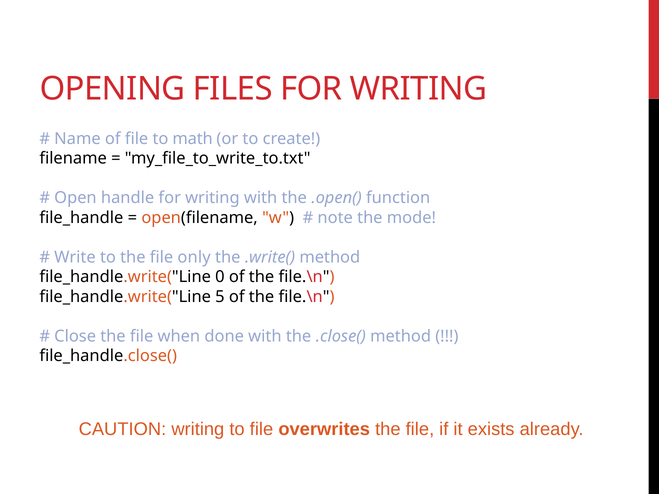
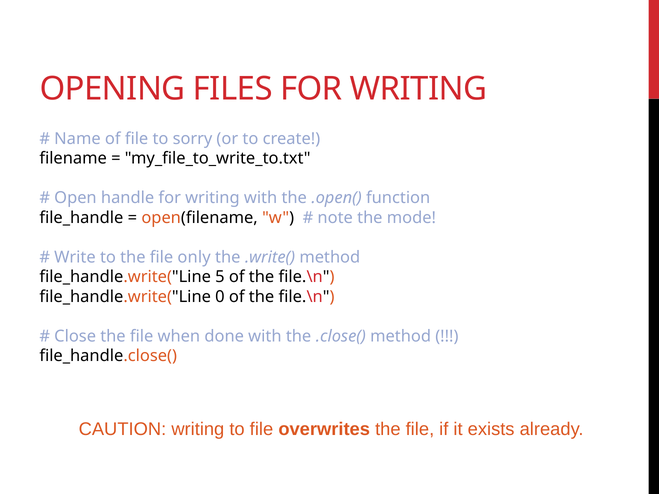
math: math -> sorry (193, 139)
0: 0 -> 5 (220, 277)
5: 5 -> 0 (220, 297)
